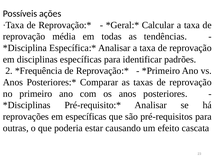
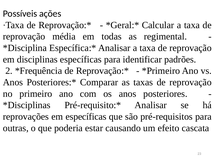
tendências: tendências -> regimental (165, 36)
